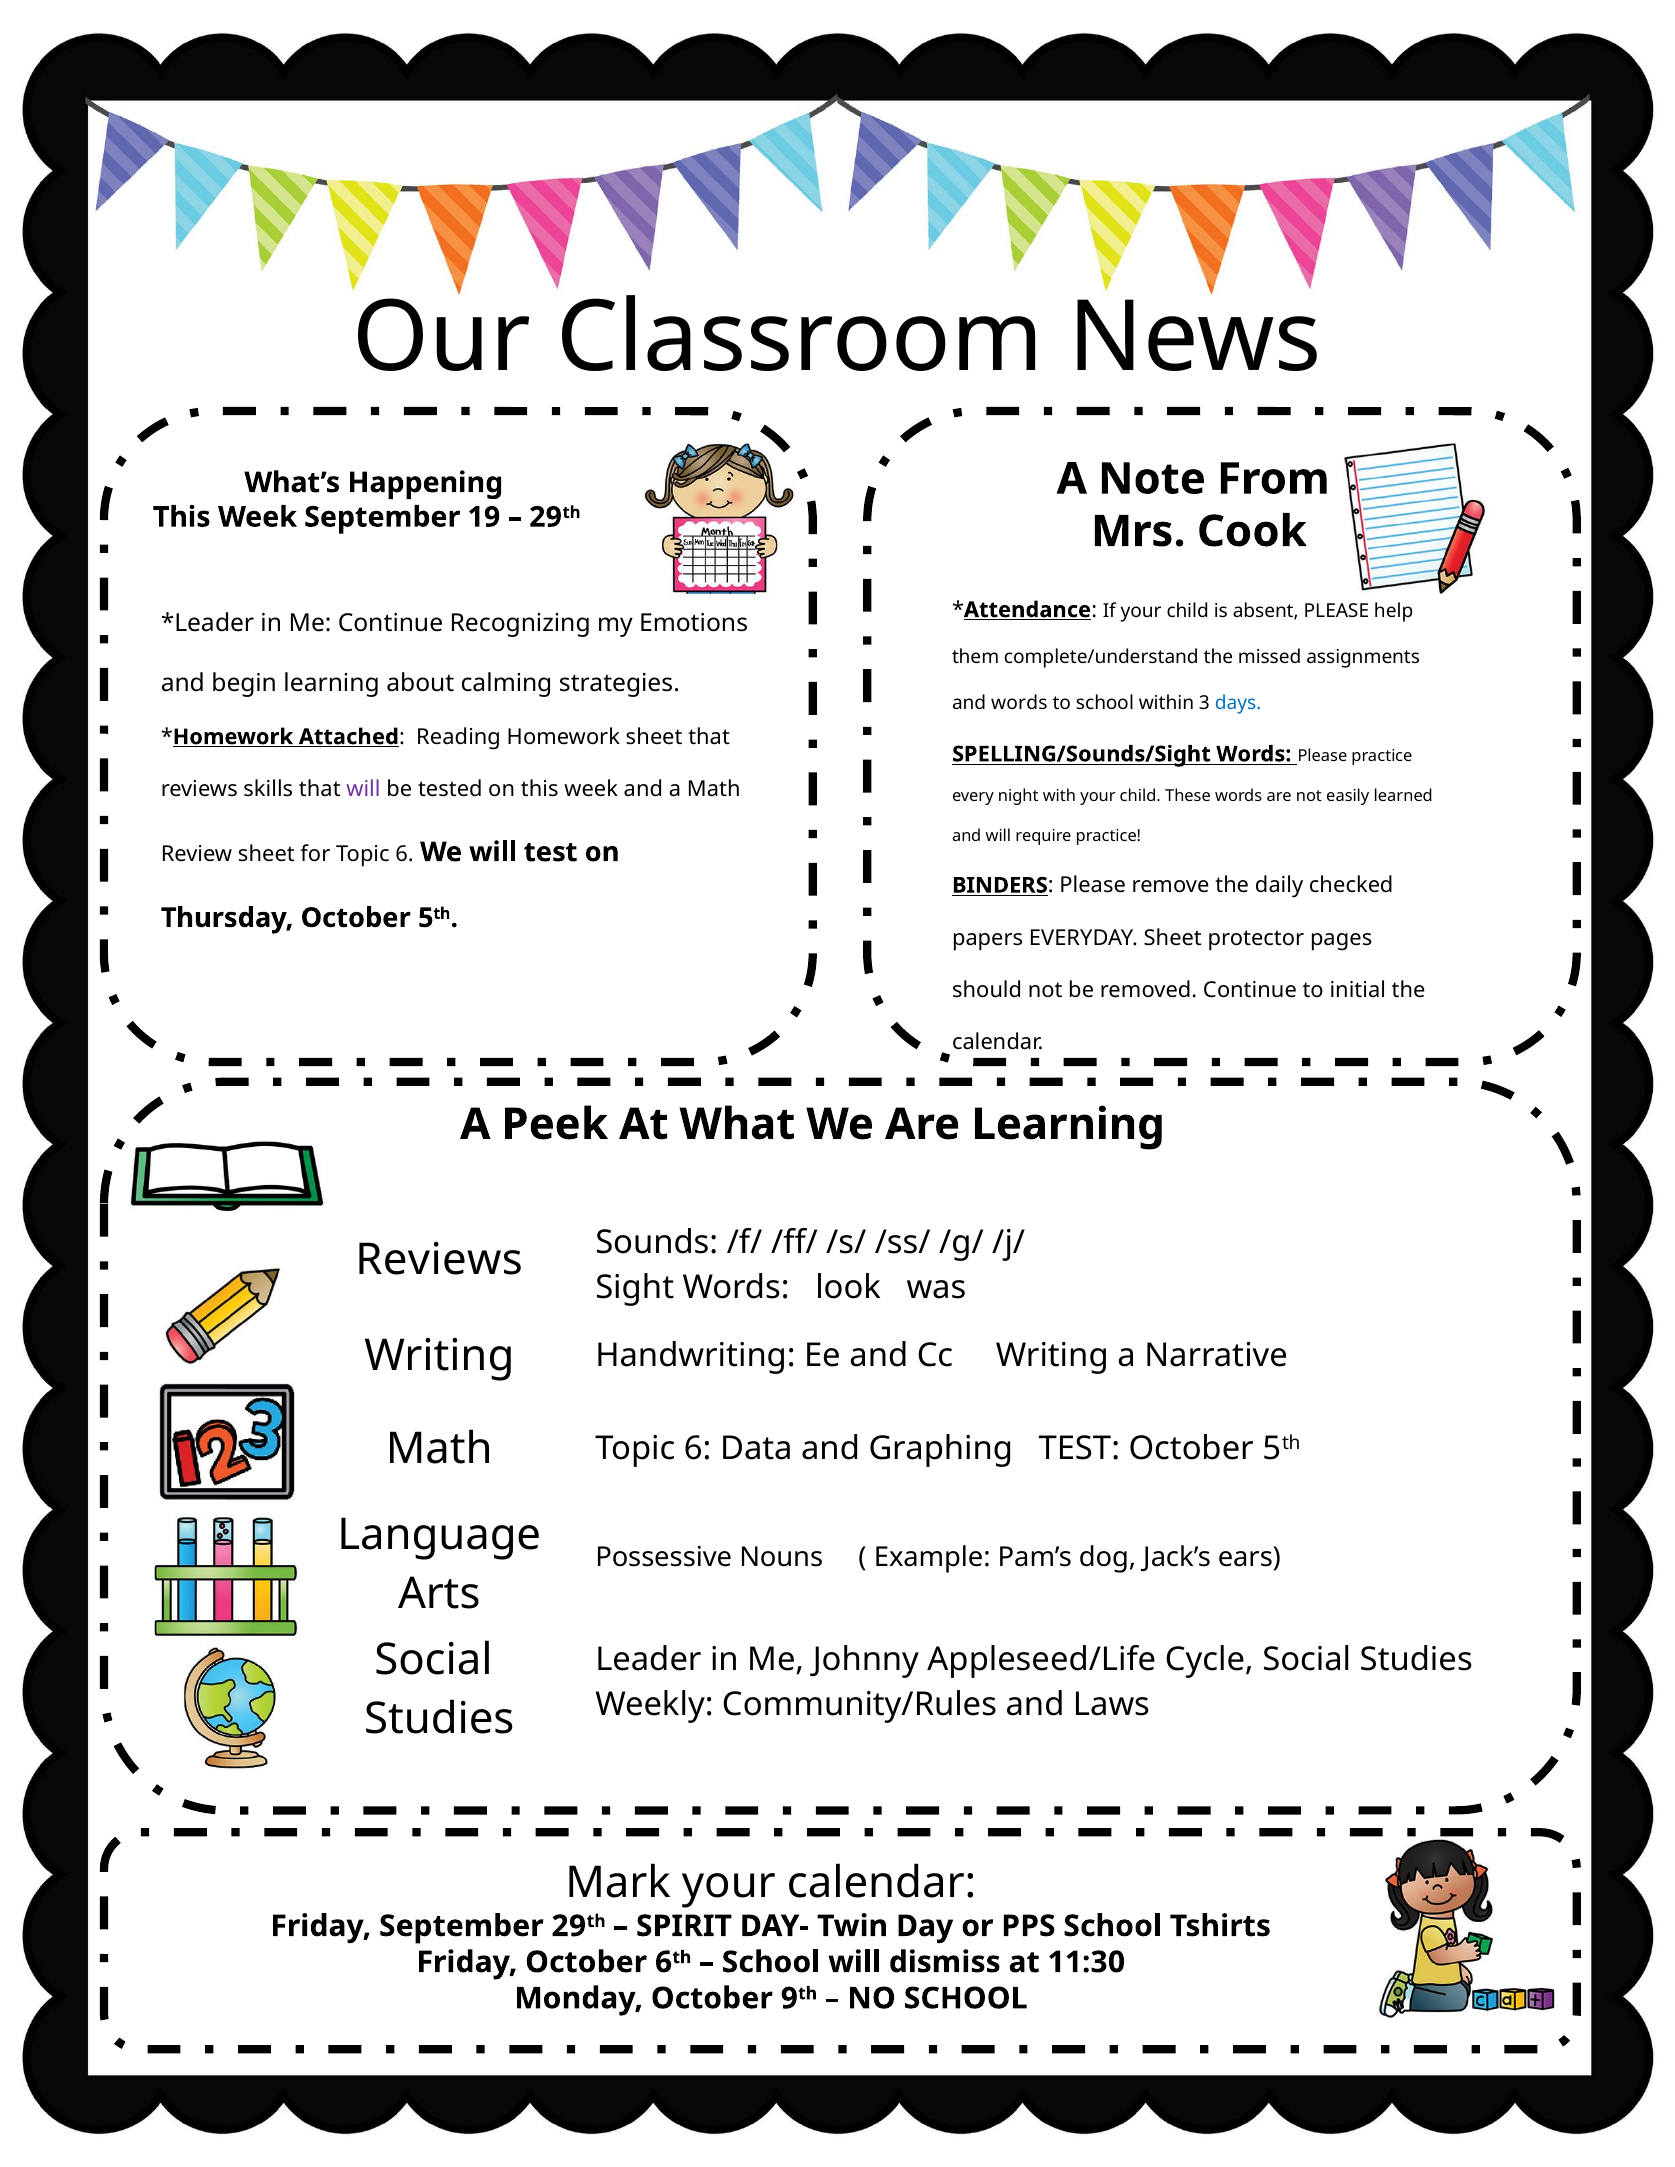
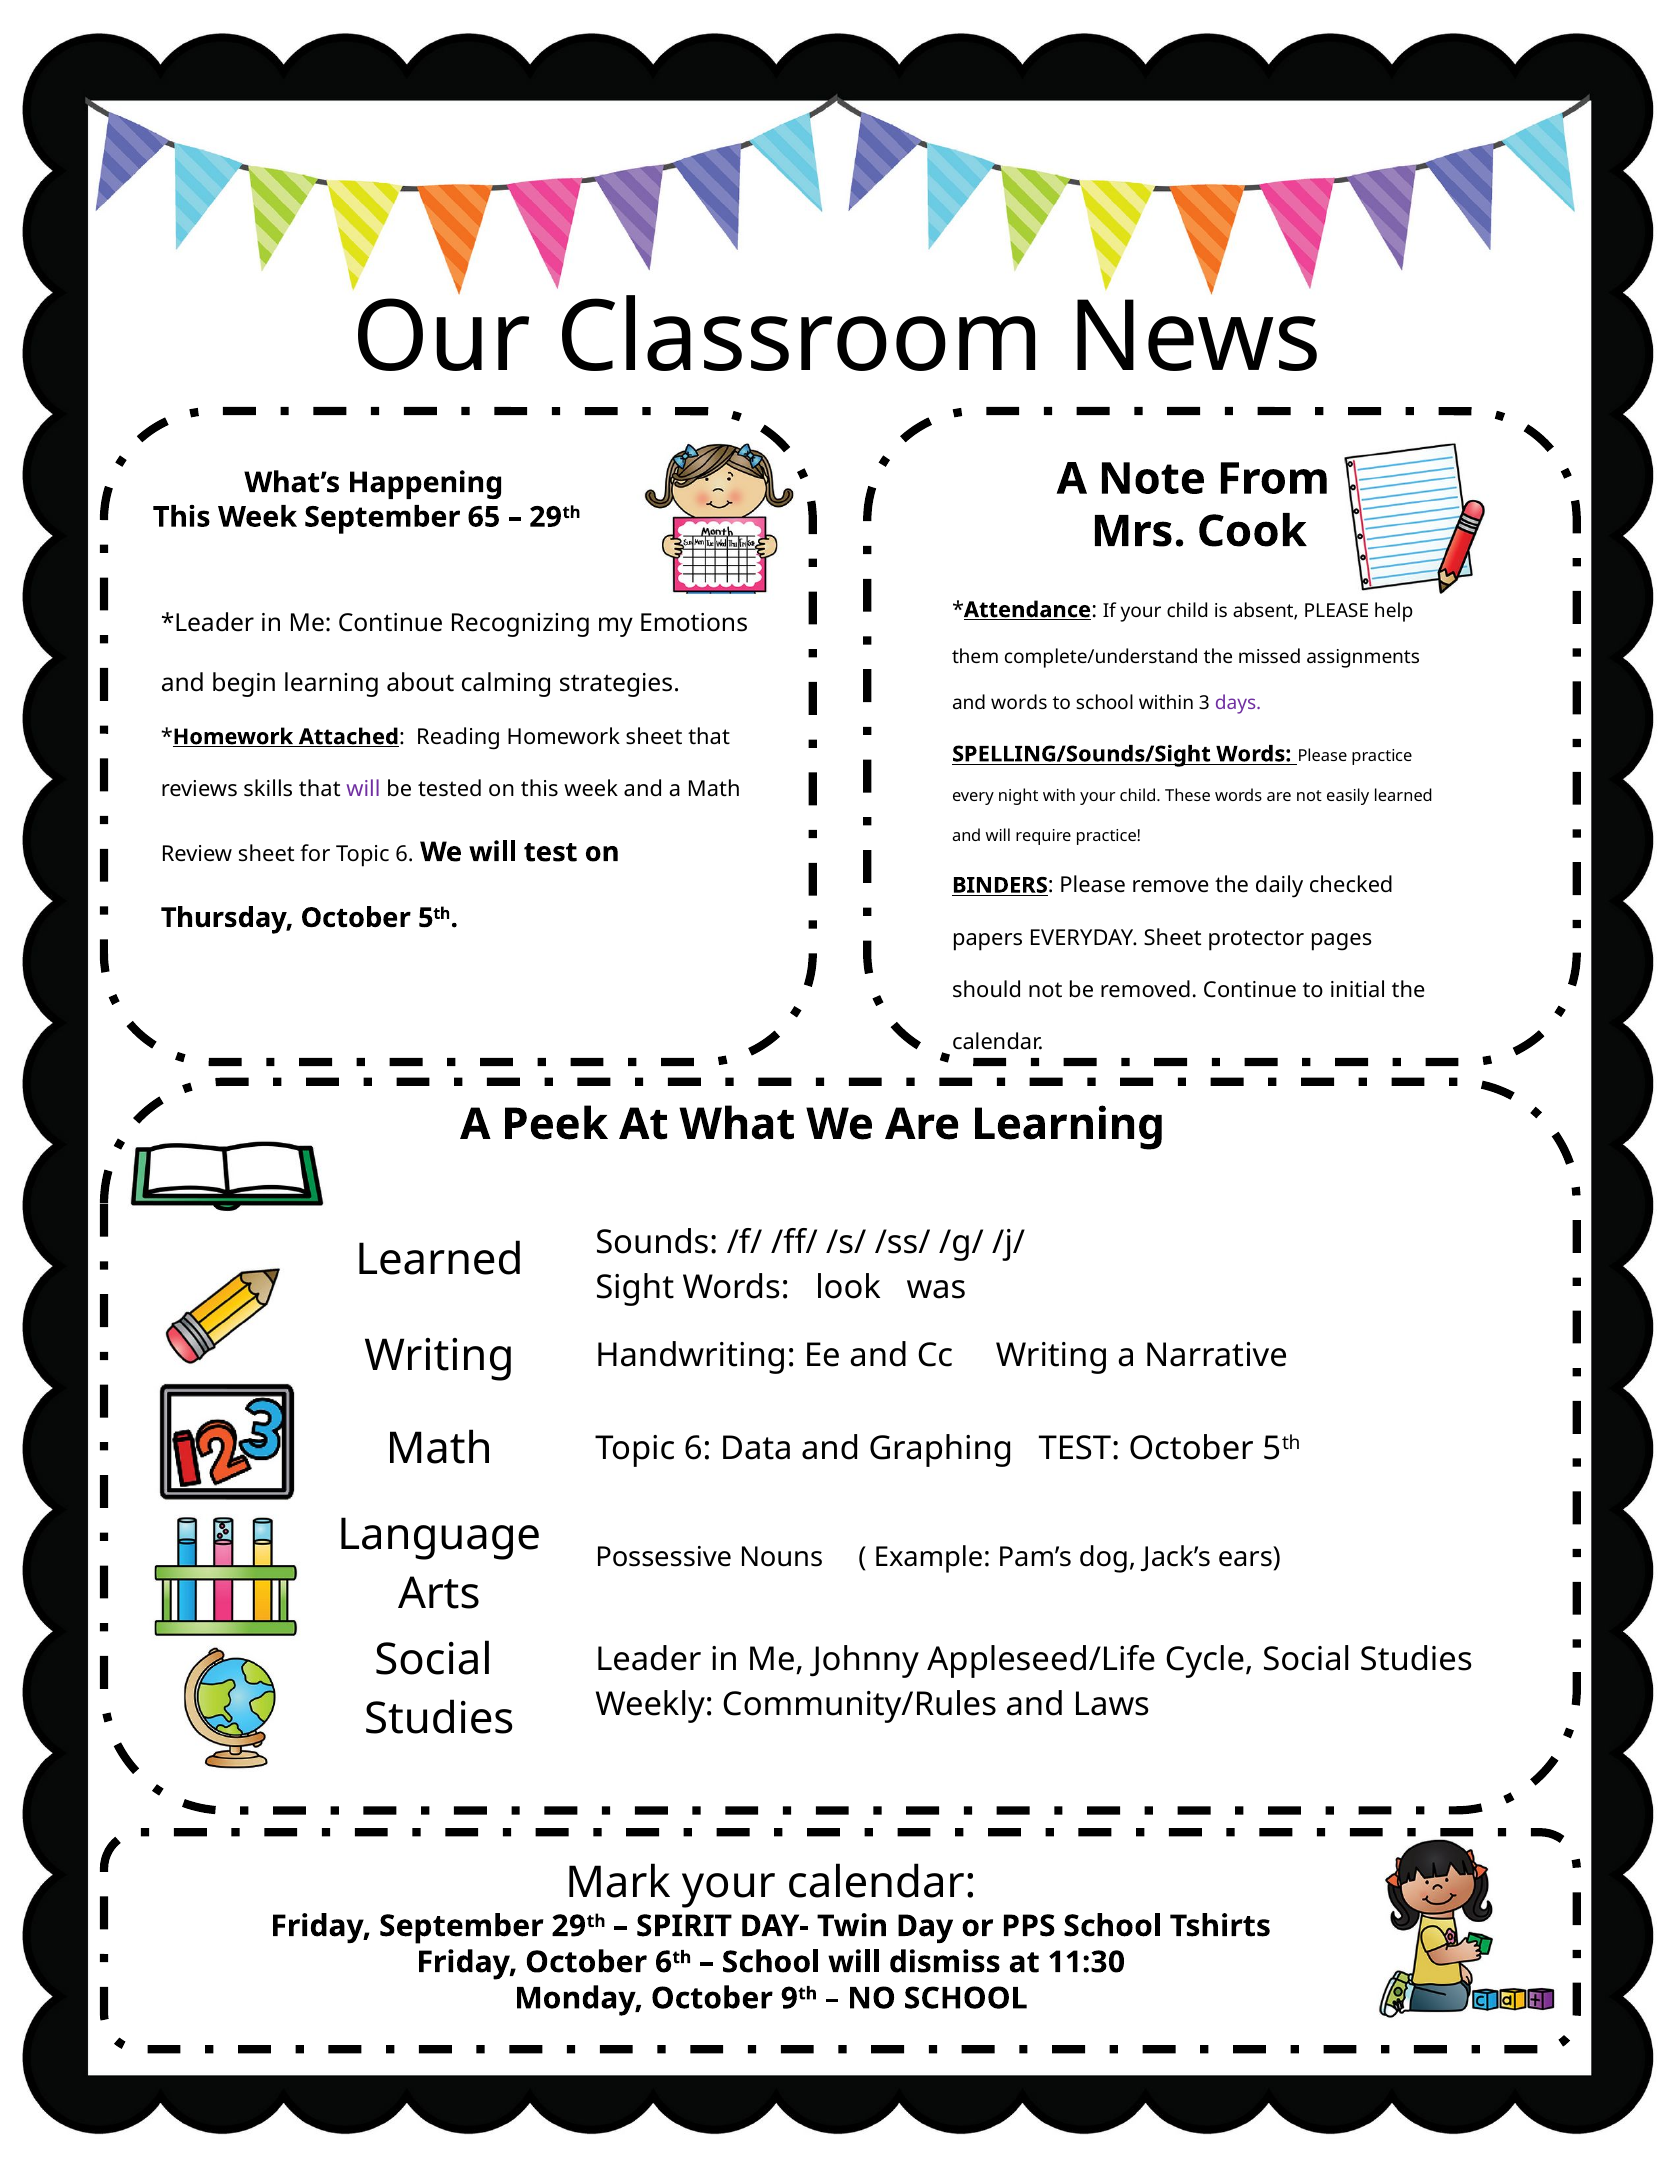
19: 19 -> 65 (484, 517)
days colour: blue -> purple (1238, 703)
Reviews: Reviews -> Learned (439, 1261)
